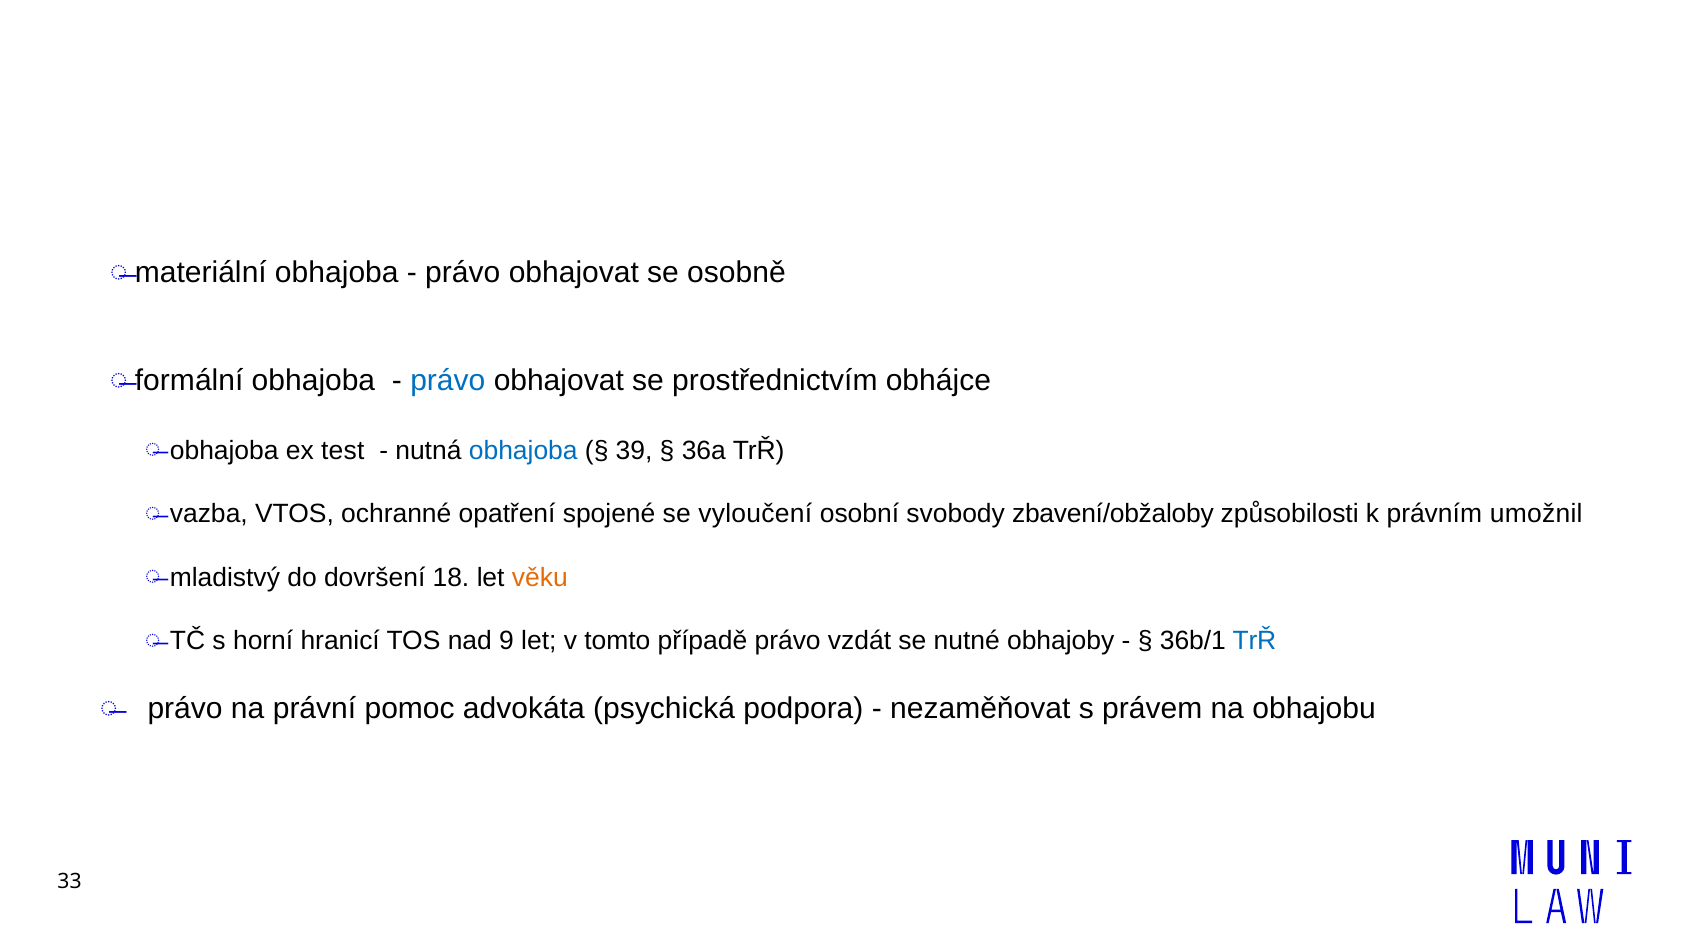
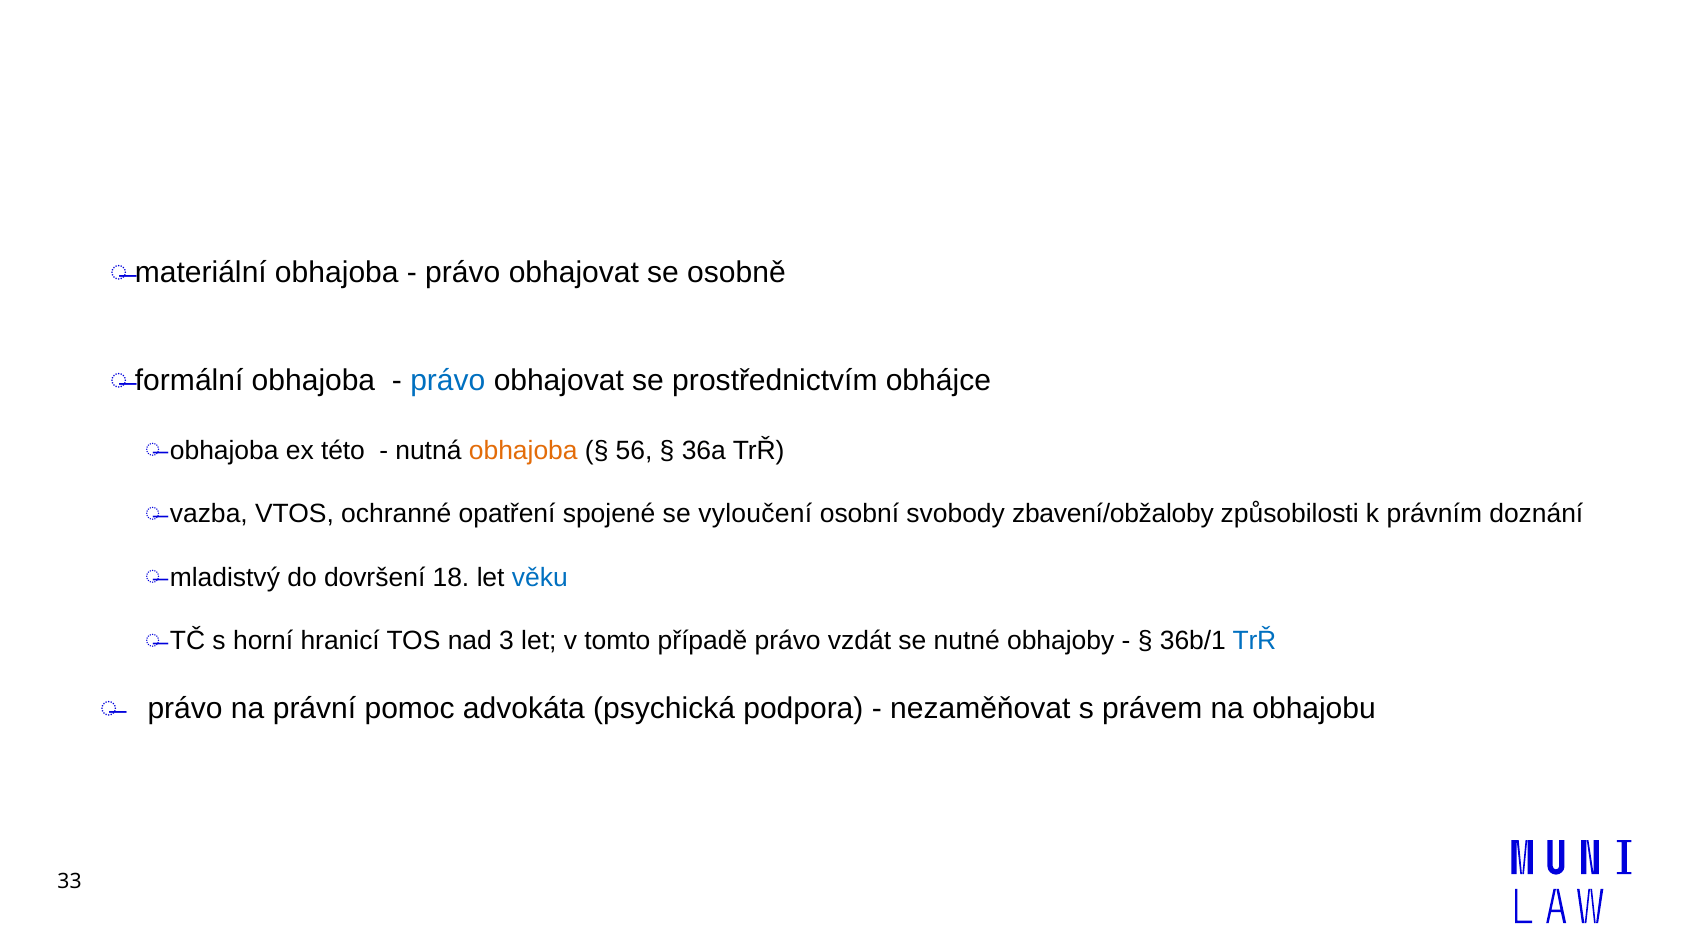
test: test -> této (343, 451)
obhajoba colour: blue -> orange (523, 451)
39: 39 -> 56 (634, 451)
umožnil: umožnil -> doznání (1536, 514)
věku colour: orange -> blue (540, 578)
9: 9 -> 3 (507, 641)
